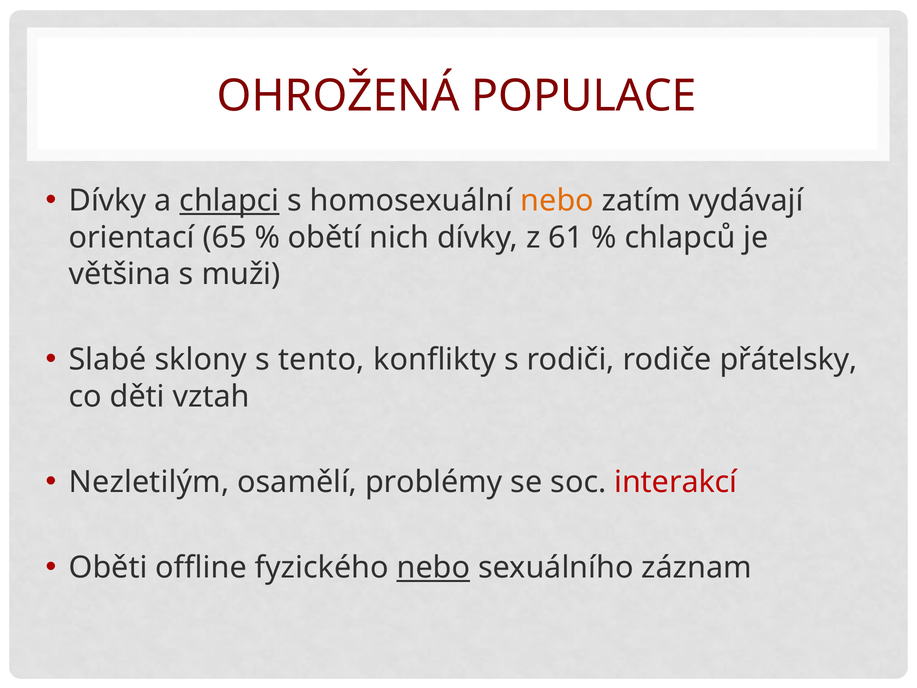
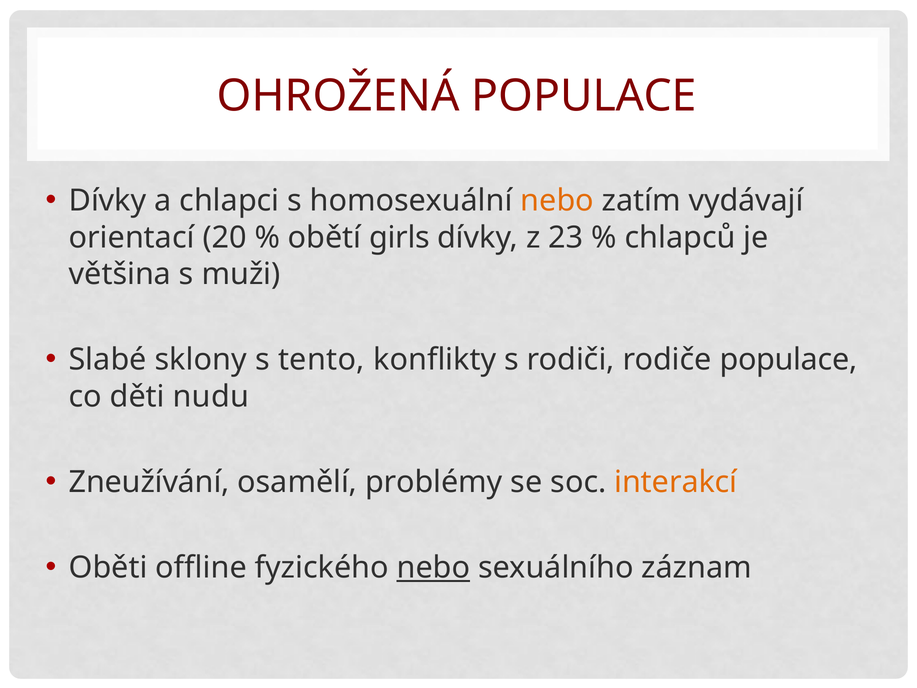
chlapci underline: present -> none (229, 201)
65: 65 -> 20 (225, 237)
nich: nich -> girls (399, 237)
61: 61 -> 23 (566, 237)
rodiče přátelsky: přátelsky -> populace (788, 360)
vztah: vztah -> nudu (211, 396)
Nezletilým: Nezletilým -> Zneužívání (149, 482)
interakcí colour: red -> orange (676, 482)
